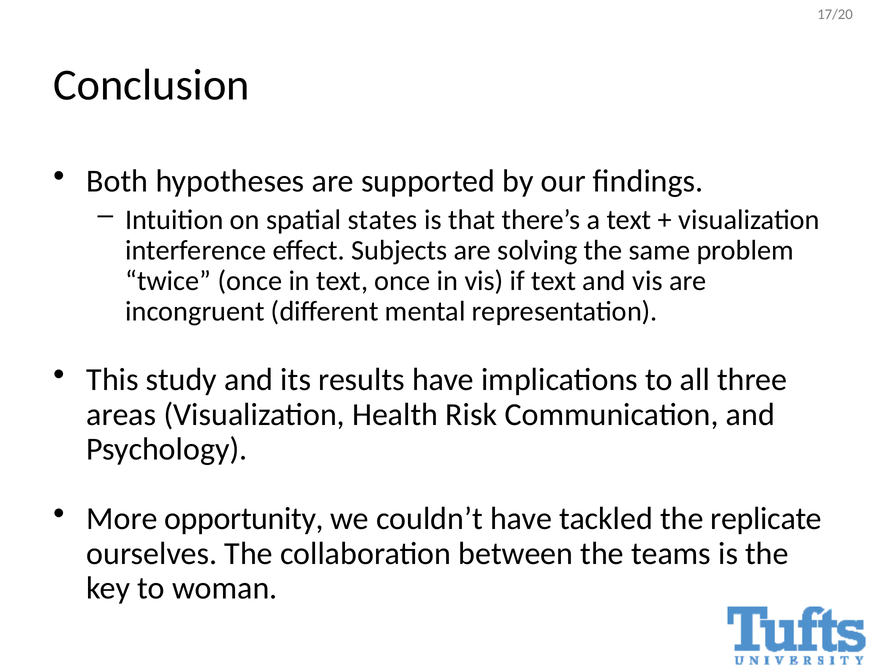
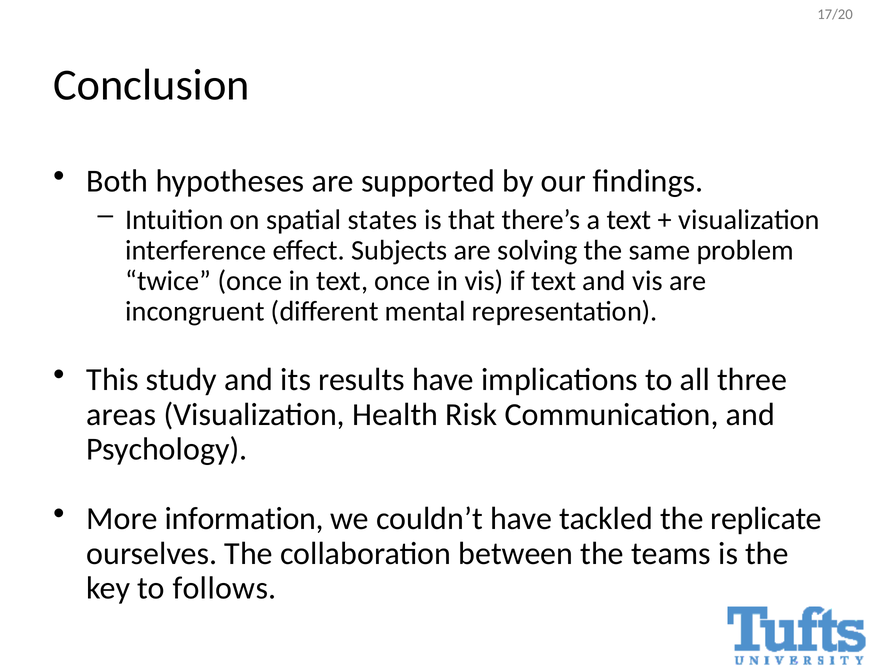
opportunity: opportunity -> information (244, 518)
woman: woman -> follows (225, 587)
